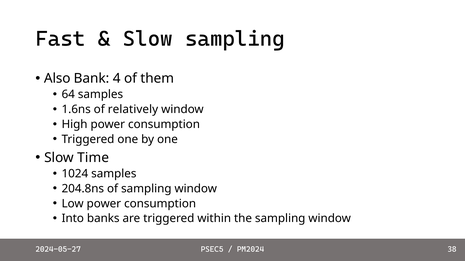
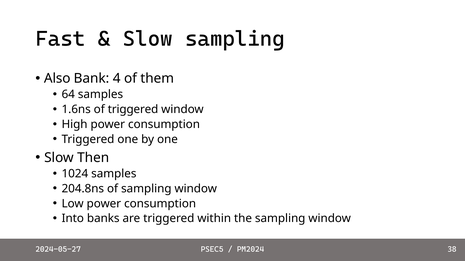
of relatively: relatively -> triggered (133, 110)
Time: Time -> Then (93, 158)
